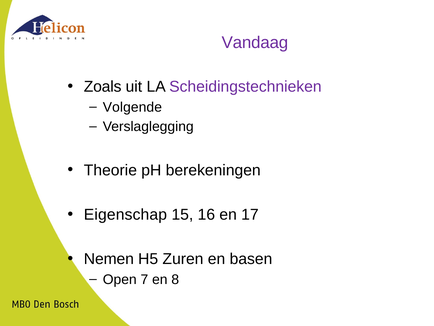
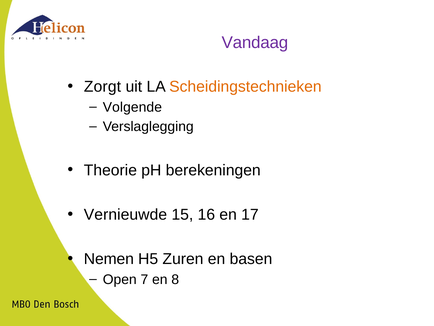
Zoals: Zoals -> Zorgt (102, 87)
Scheidingstechnieken colour: purple -> orange (245, 87)
Eigenschap: Eigenschap -> Vernieuwde (125, 214)
